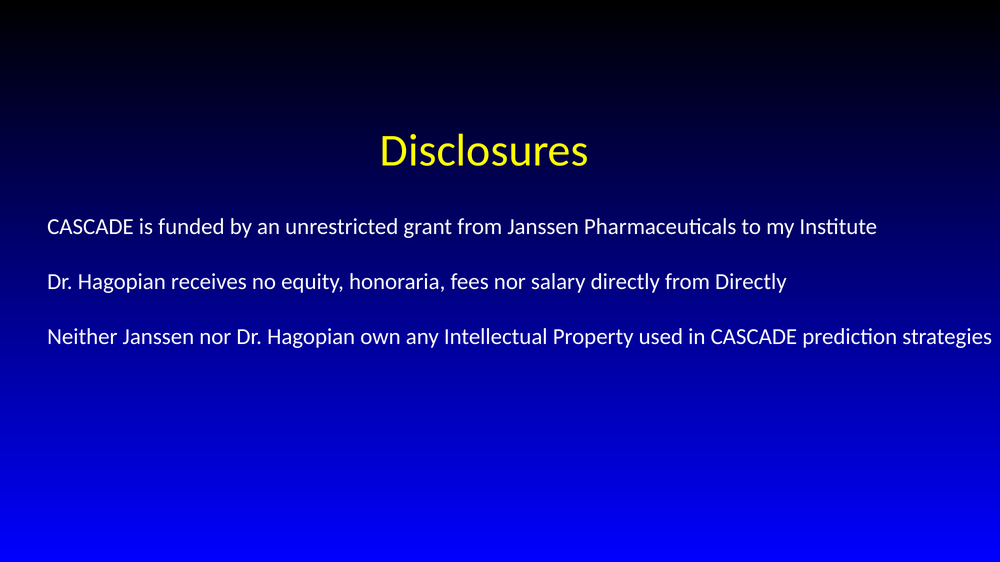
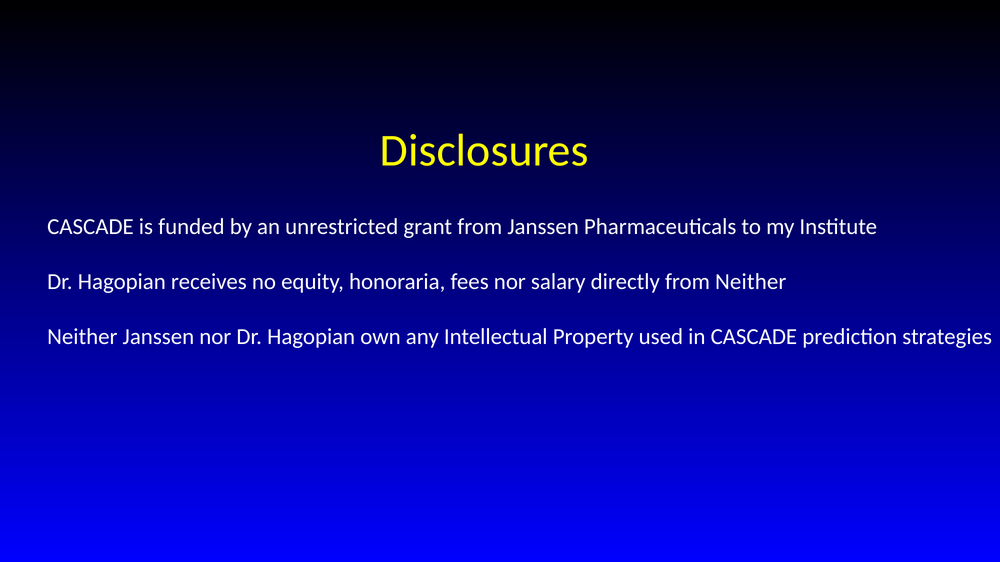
from Directly: Directly -> Neither (751, 282)
